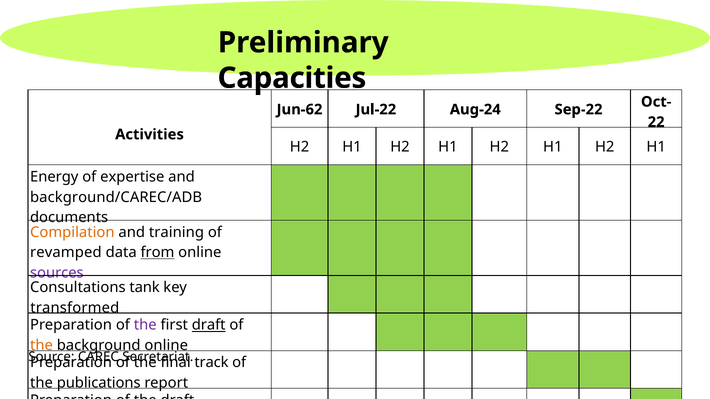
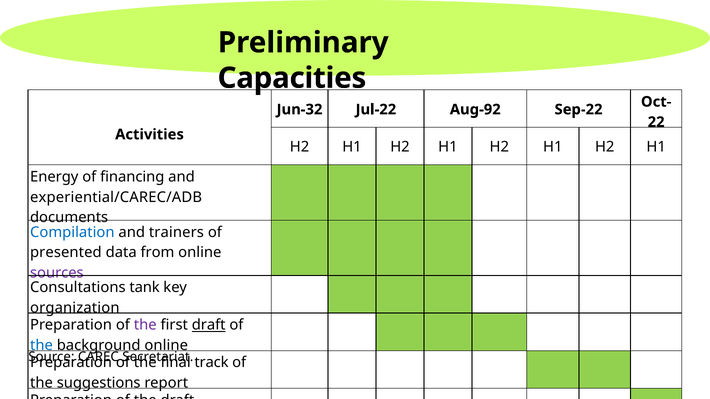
Jun-62: Jun-62 -> Jun-32 (300, 110)
Aug-24: Aug-24 -> Aug-92 (475, 110)
expertise: expertise -> financing (132, 177)
background/CAREC/ADB: background/CAREC/ADB -> experiential/CAREC/ADB (116, 197)
Compilation colour: orange -> blue (72, 232)
training: training -> trainers (176, 232)
revamped: revamped -> presented (66, 253)
from underline: present -> none (157, 253)
transformed: transformed -> organization (75, 308)
the colour: orange -> blue (41, 346)
publications: publications -> suggestions (99, 383)
